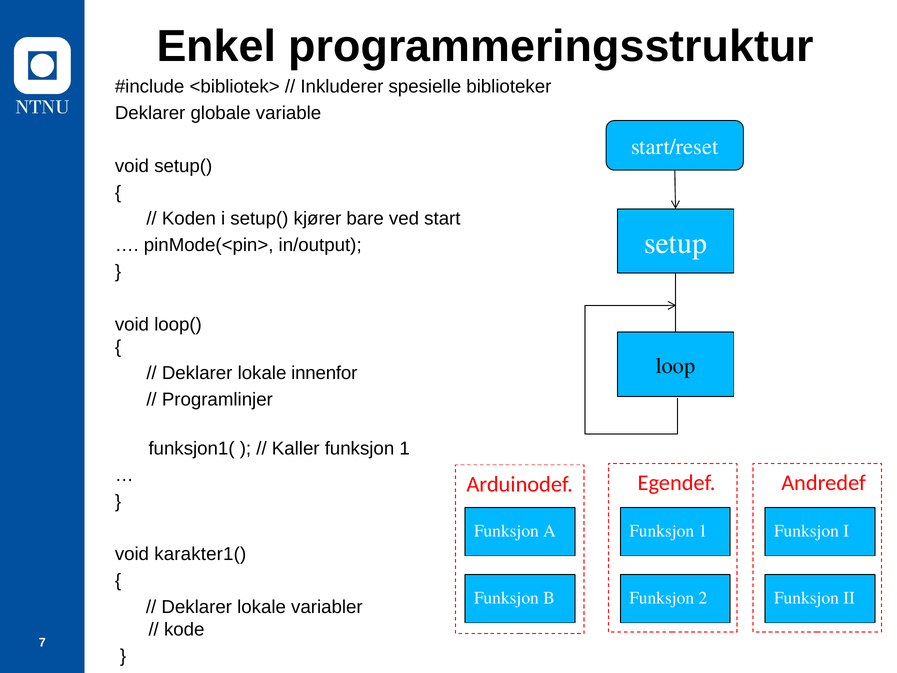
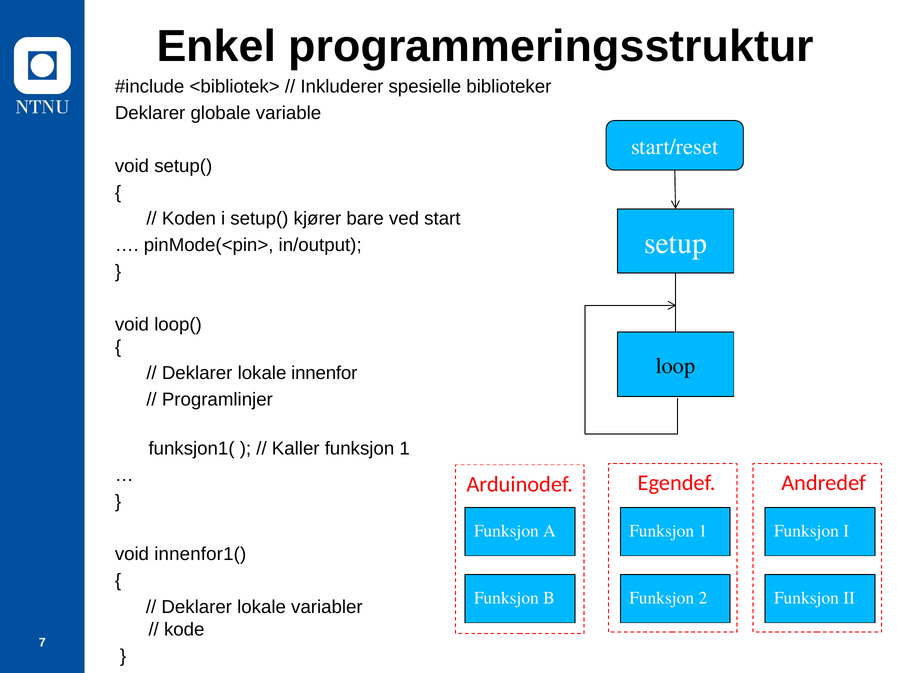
karakter1(: karakter1( -> innenfor1( (200, 554)
